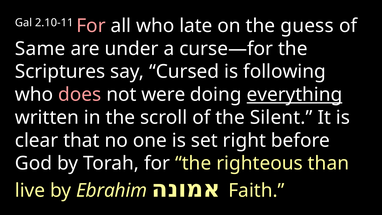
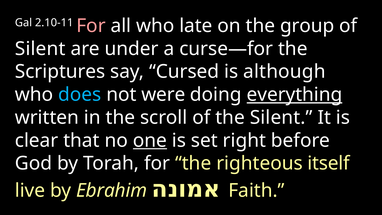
guess: guess -> group (307, 26)
Same: Same -> Silent (40, 49)
following: following -> although (284, 72)
does colour: pink -> light blue (80, 95)
one underline: none -> present (150, 140)
than: than -> itself (329, 163)
